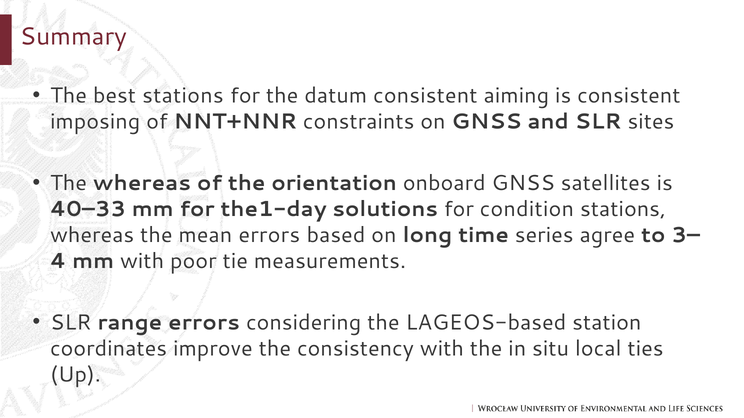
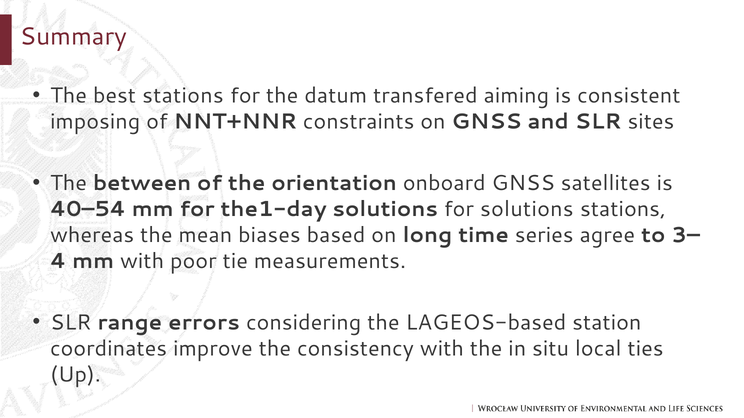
datum consistent: consistent -> transfered (425, 96)
The whereas: whereas -> between (142, 183)
40–33: 40–33 -> 40–54 (88, 209)
for condition: condition -> solutions (527, 209)
mean errors: errors -> biases (269, 235)
